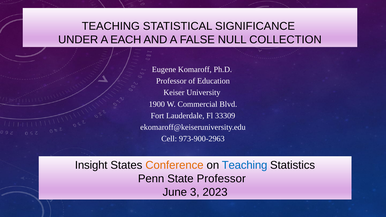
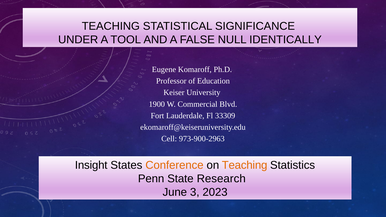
EACH: EACH -> TOOL (126, 40)
COLLECTION: COLLECTION -> IDENTICALLY (286, 40)
Teaching colour: blue -> orange (245, 165)
State Professor: Professor -> Research (221, 179)
